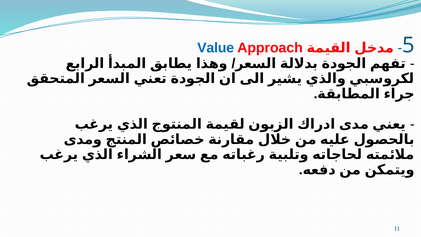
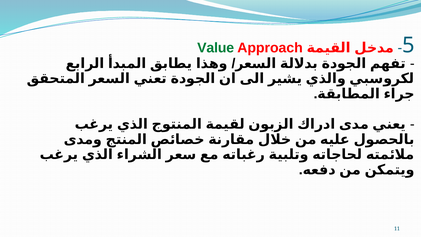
Value colour: blue -> green (216, 48)
